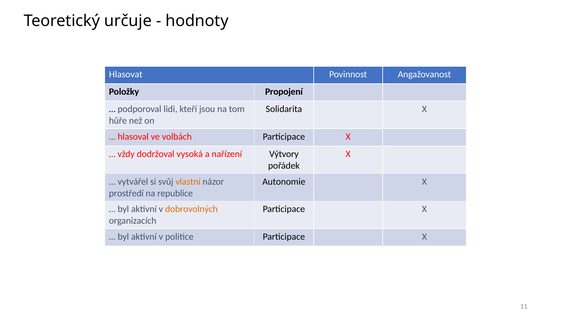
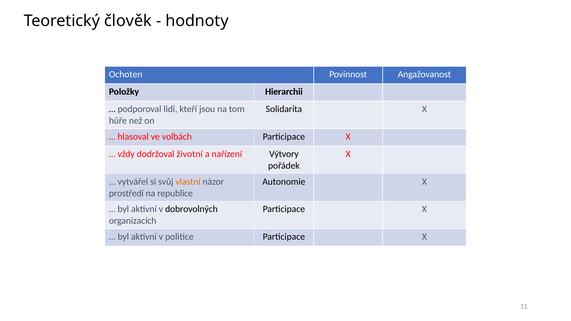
určuje: určuje -> člověk (128, 21)
Hlasovat: Hlasovat -> Ochoten (126, 74)
Propojení: Propojení -> Hierarchii (284, 92)
vysoká: vysoká -> životní (190, 154)
dobrovolných colour: orange -> black (191, 209)
